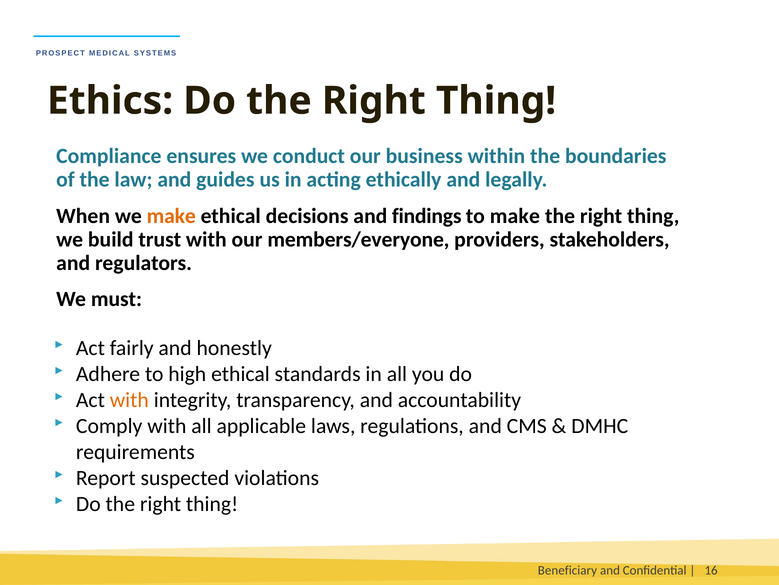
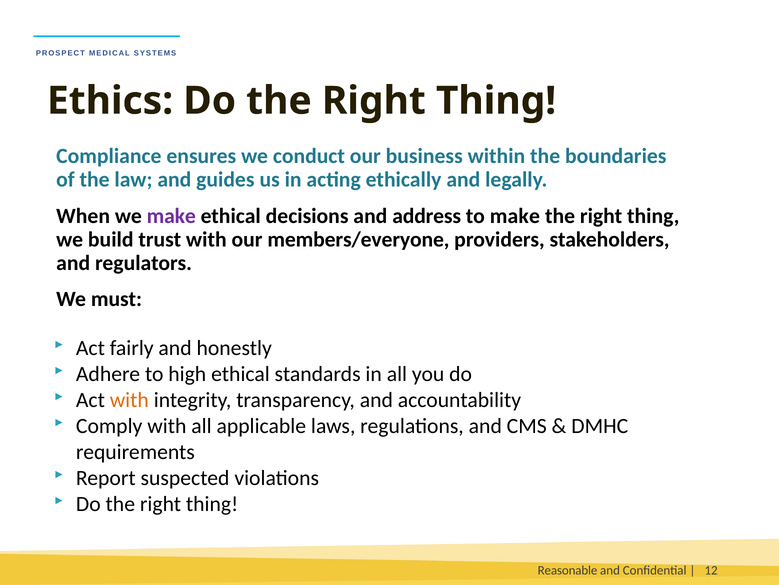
make colour: orange -> purple (171, 216)
findings: findings -> address (427, 216)
Beneficiary: Beneficiary -> Reasonable (568, 570)
16: 16 -> 12 (711, 570)
